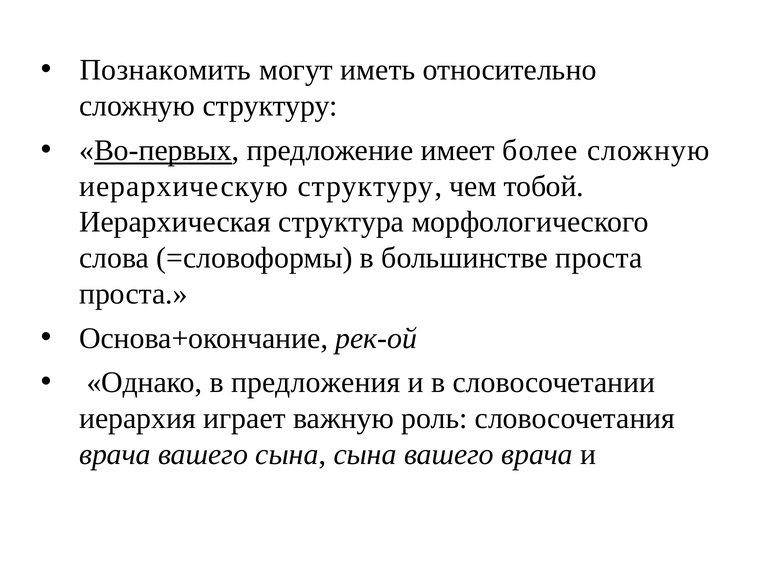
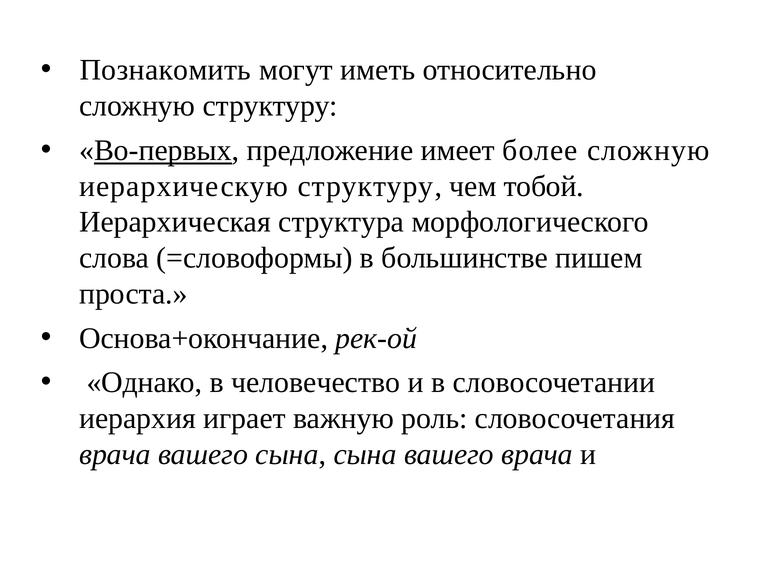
большинстве проста: проста -> пишем (599, 258)
предложения: предложения -> человечество (316, 383)
